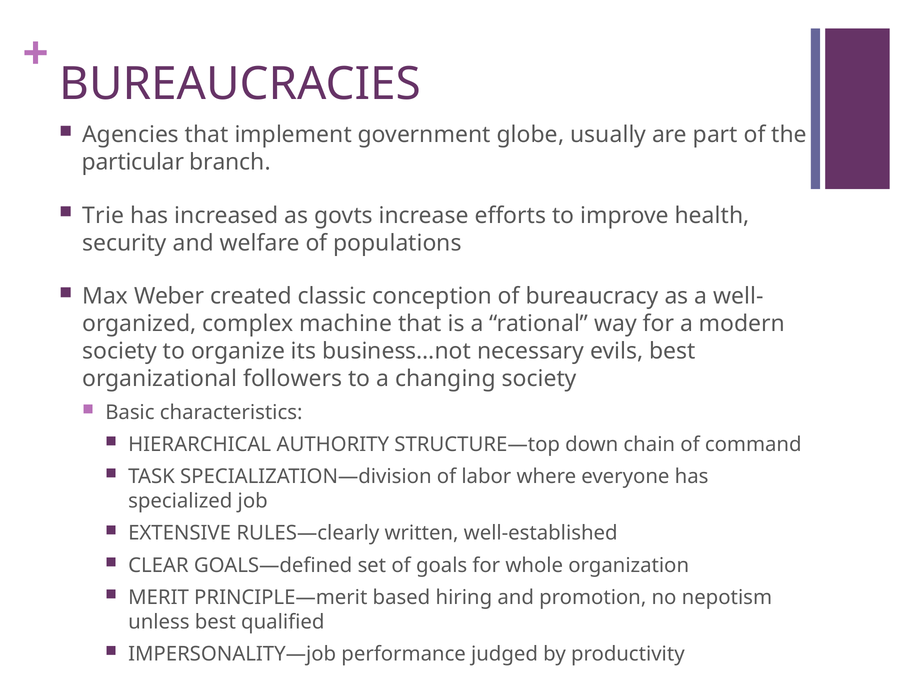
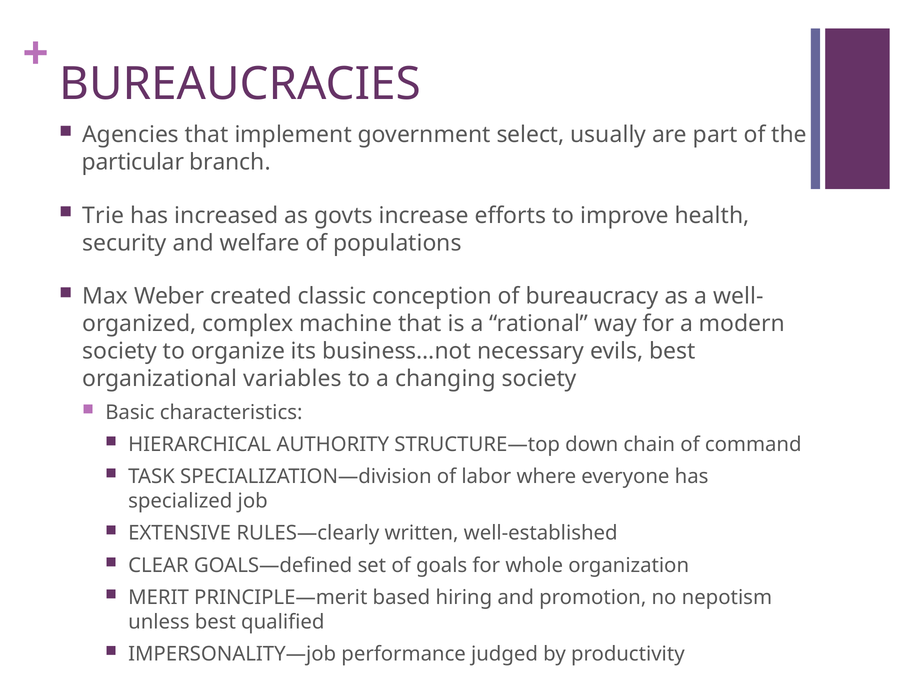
globe: globe -> select (530, 135)
followers: followers -> variables (293, 379)
